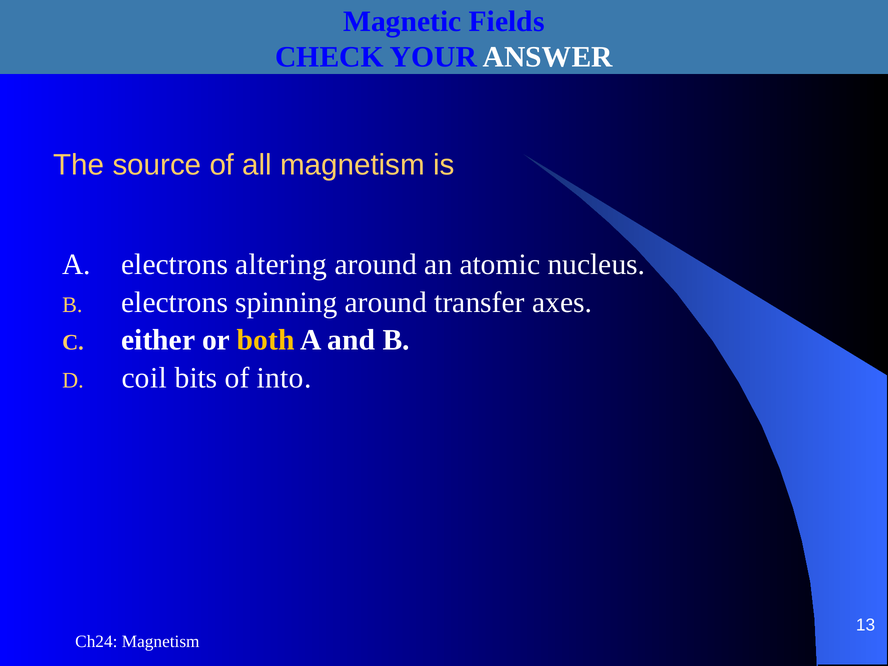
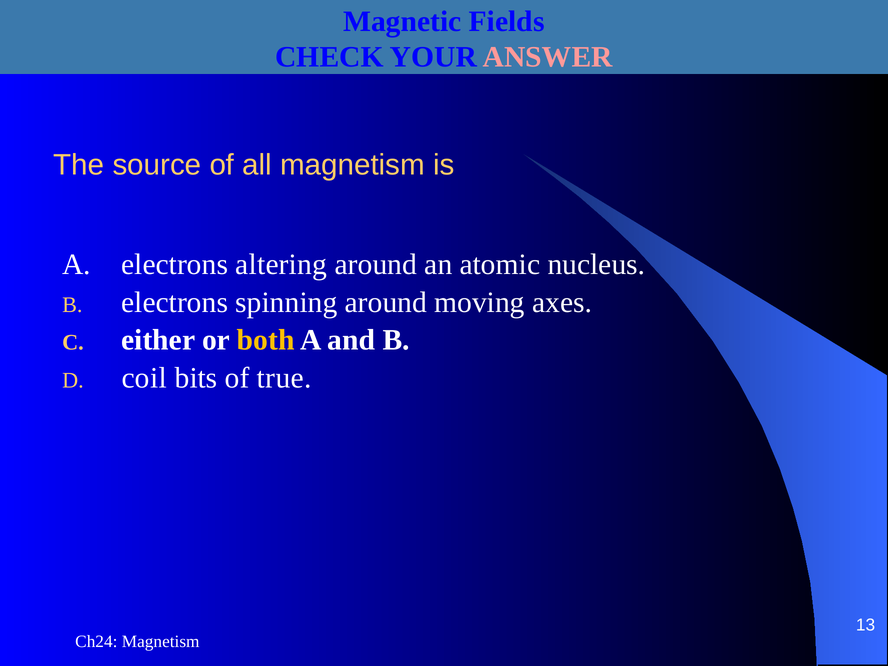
ANSWER colour: white -> pink (548, 57)
transfer: transfer -> moving (480, 302)
into: into -> true (284, 378)
